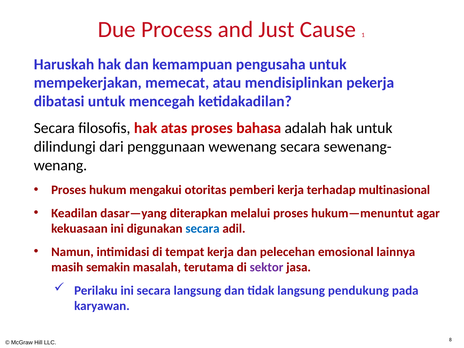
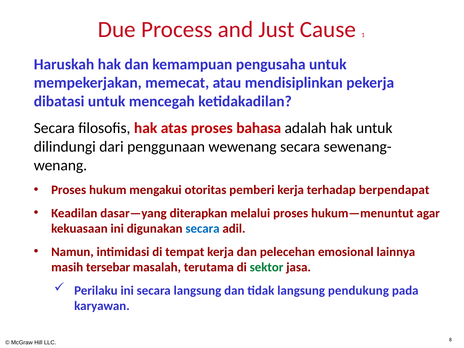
multinasional: multinasional -> berpendapat (394, 190)
semakin: semakin -> tersebar (108, 267)
sektor colour: purple -> green (267, 267)
